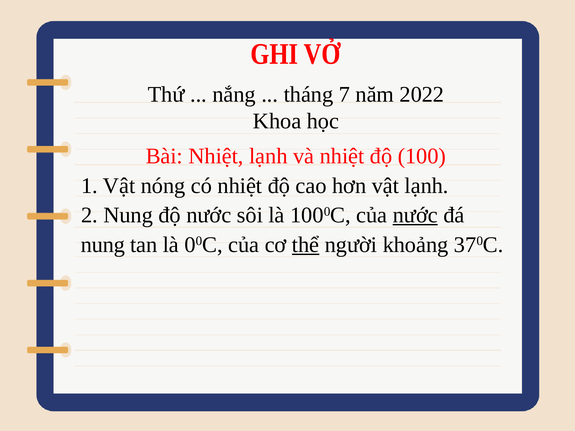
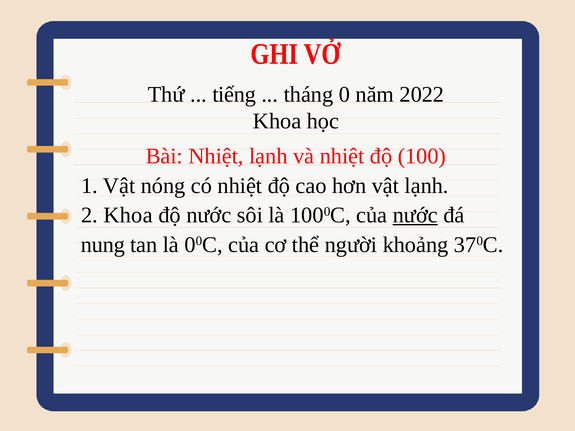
nắng: nắng -> tiếng (234, 94)
7: 7 -> 0 (344, 94)
2 Nung: Nung -> Khoa (128, 215)
thể underline: present -> none (306, 245)
